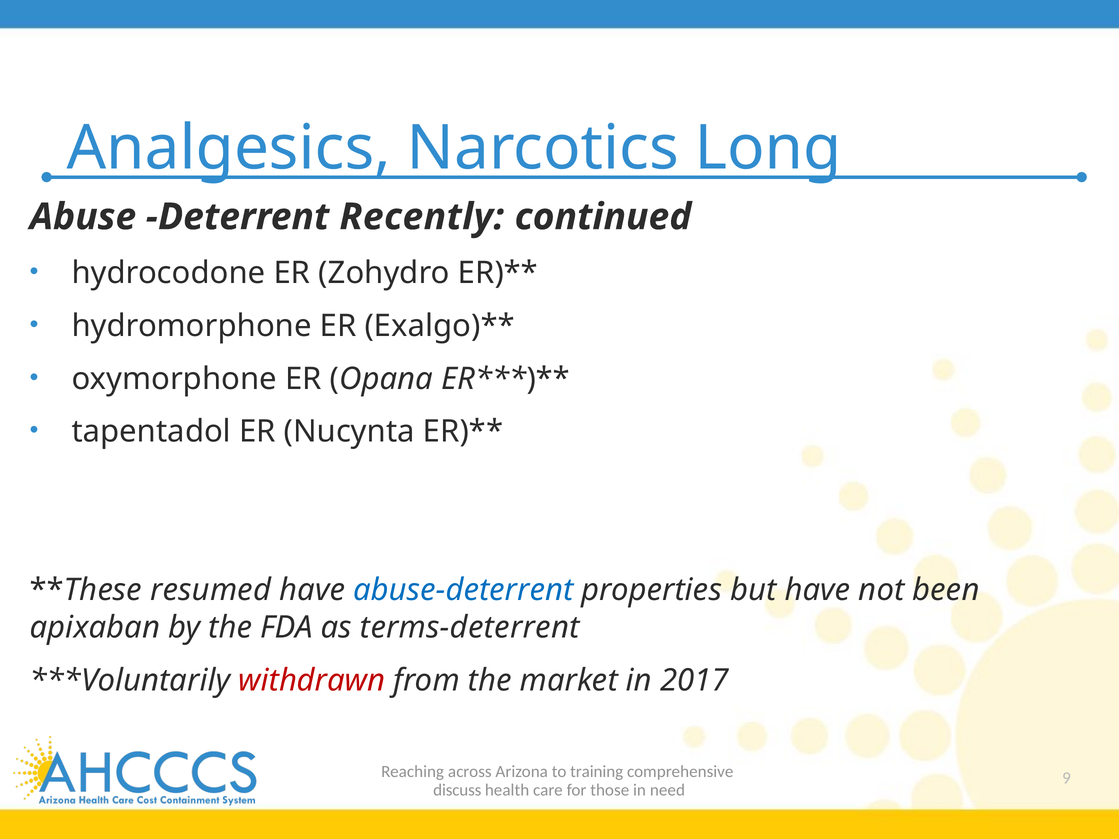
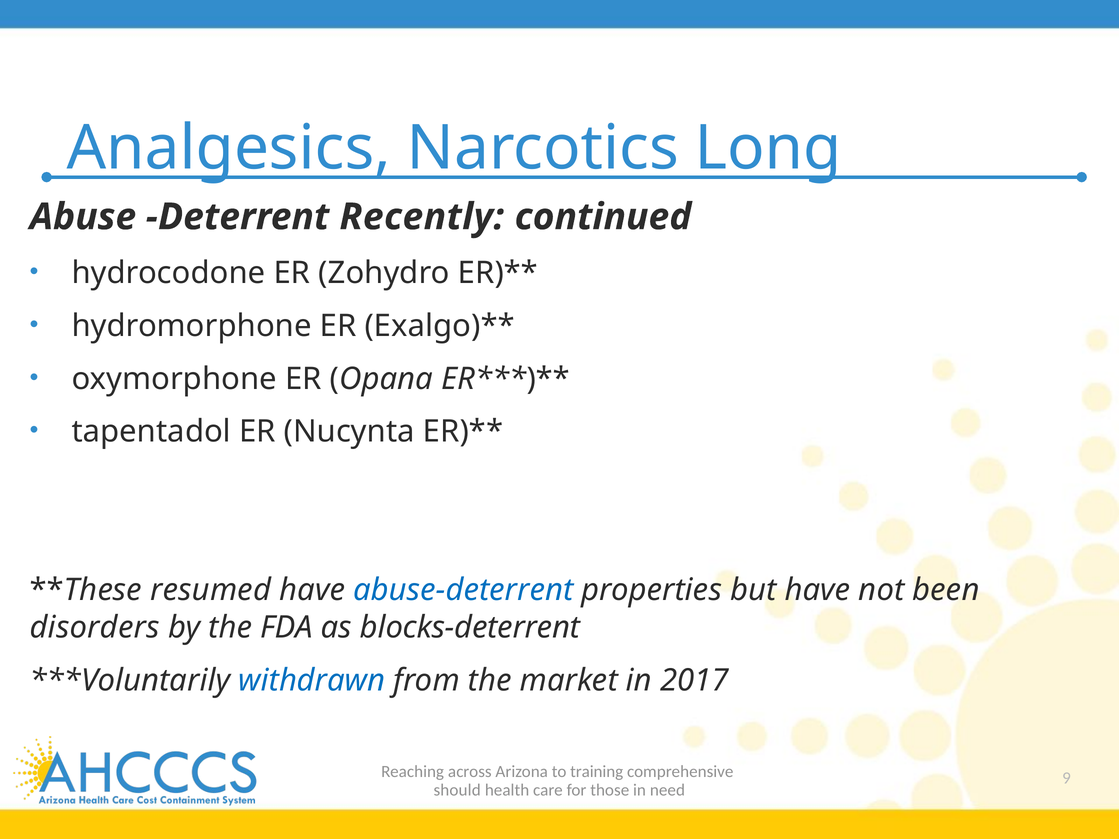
apixaban: apixaban -> disorders (95, 628)
terms-deterrent: terms-deterrent -> blocks-deterrent (470, 628)
withdrawn colour: red -> blue (312, 681)
discuss: discuss -> should (457, 790)
